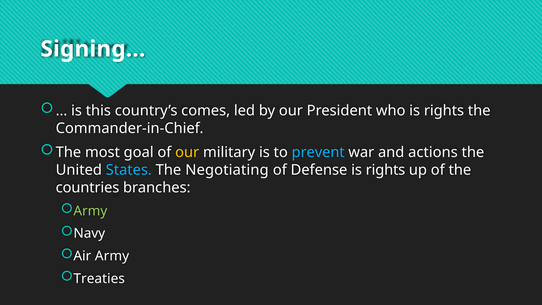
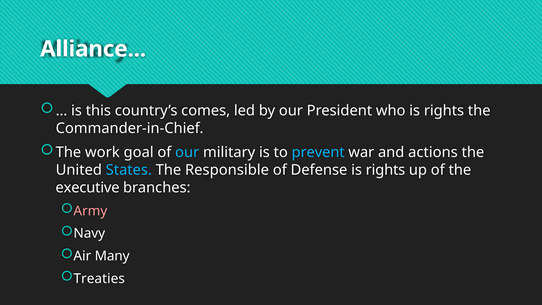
Signing: Signing -> Alliance (93, 49)
most: most -> work (102, 152)
our colour: yellow -> light blue (187, 152)
Negotiating: Negotiating -> Responsible (227, 170)
countries: countries -> executive (88, 188)
Army colour: light green -> pink (90, 211)
Air Army: Army -> Many (112, 256)
